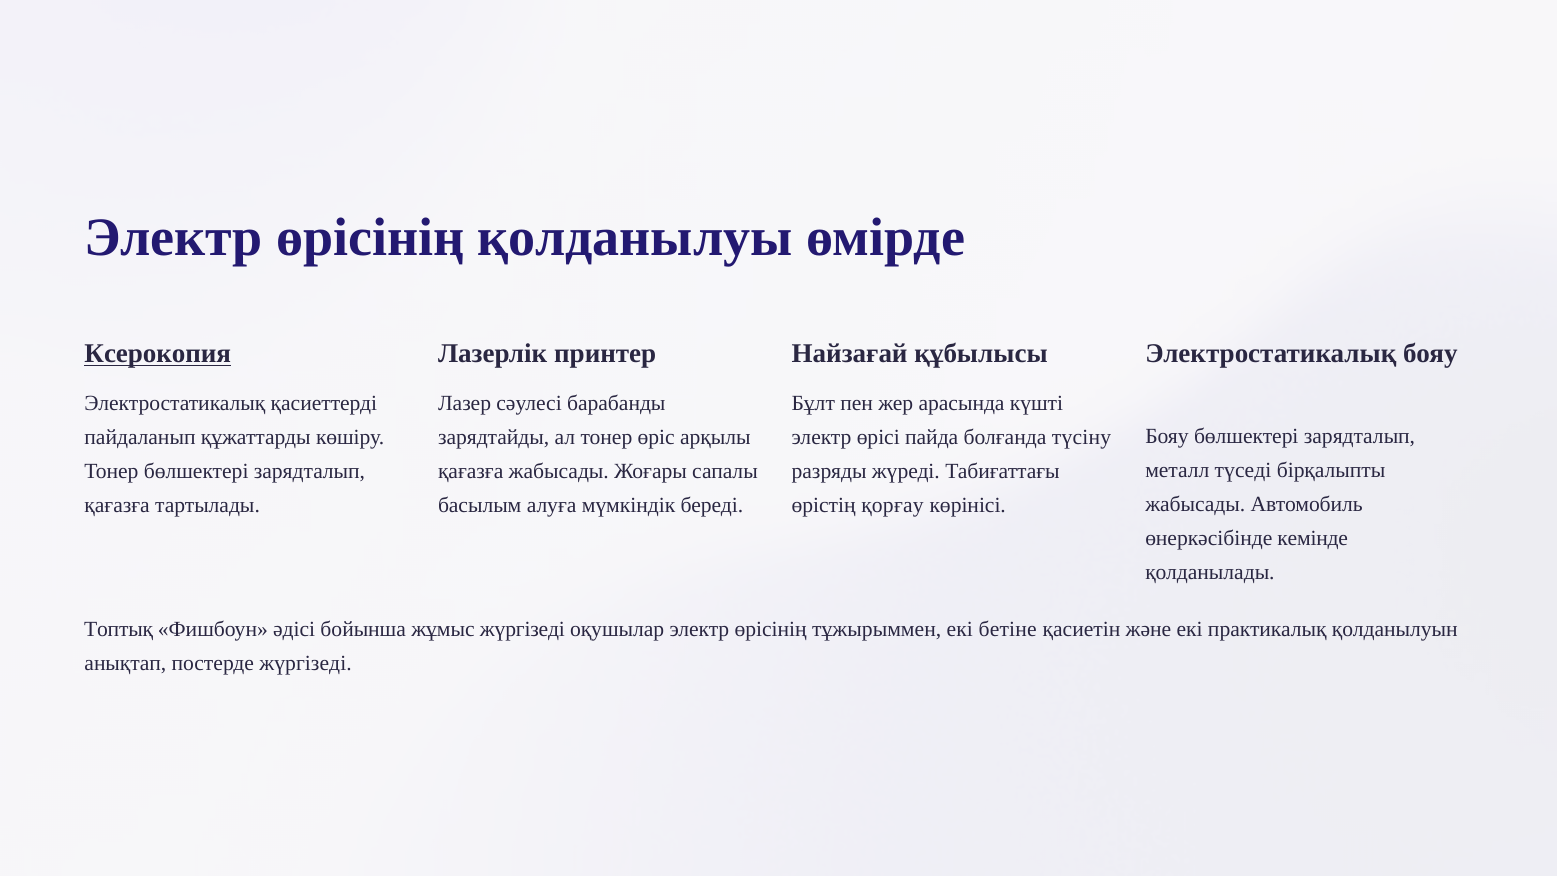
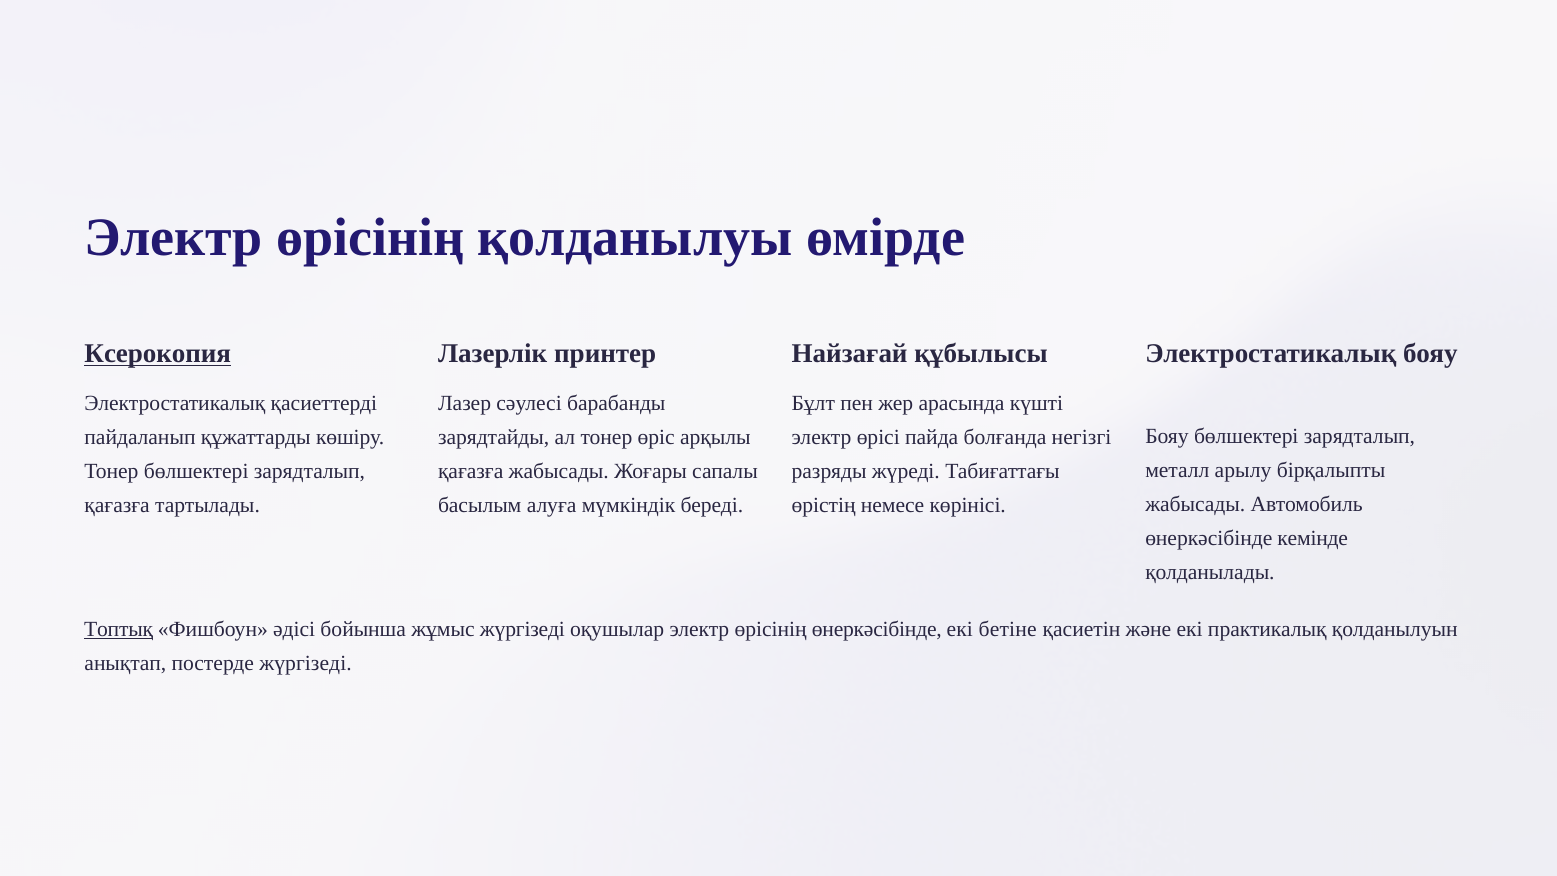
түсіну: түсіну -> негізгі (1082, 437)
түседі: түседі -> арылу (1243, 470)
қорғау: қорғау -> немесе (893, 505)
Топтық underline: none -> present (119, 629)
өрісінің тұжырыммен: тұжырыммен -> өнеркәсібінде (877, 629)
